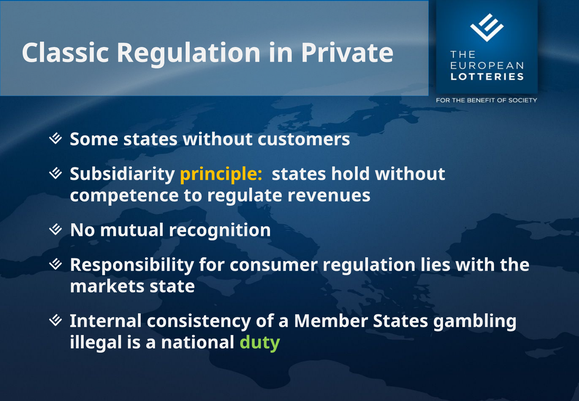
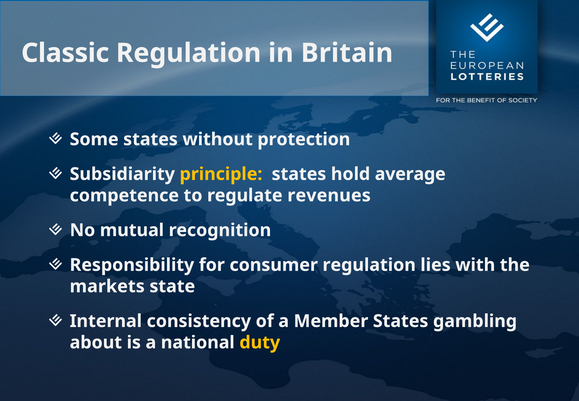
Private: Private -> Britain (347, 53)
customers: customers -> protection (304, 139)
hold without: without -> average (410, 174)
illegal: illegal -> about (96, 342)
duty colour: light green -> yellow (260, 342)
